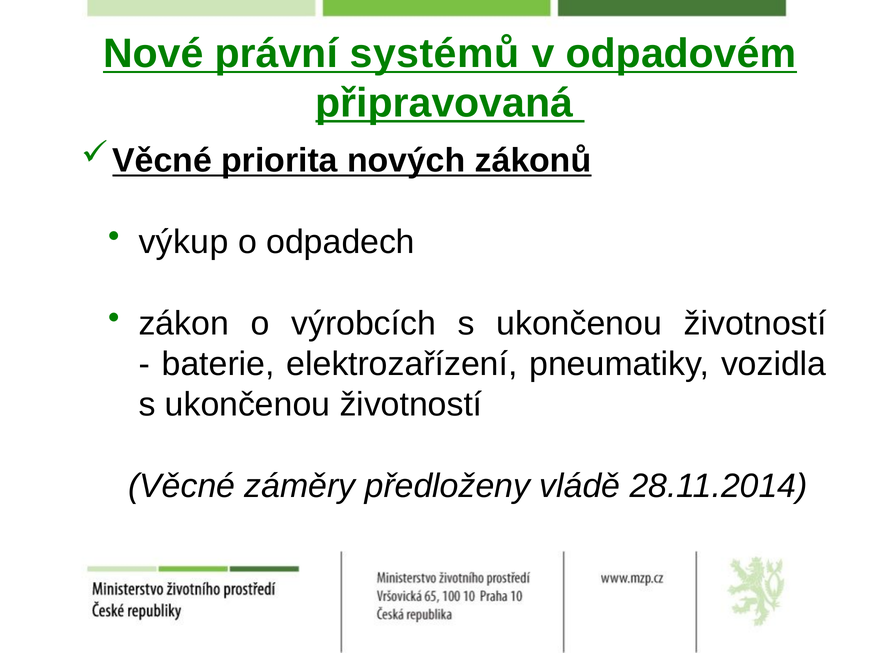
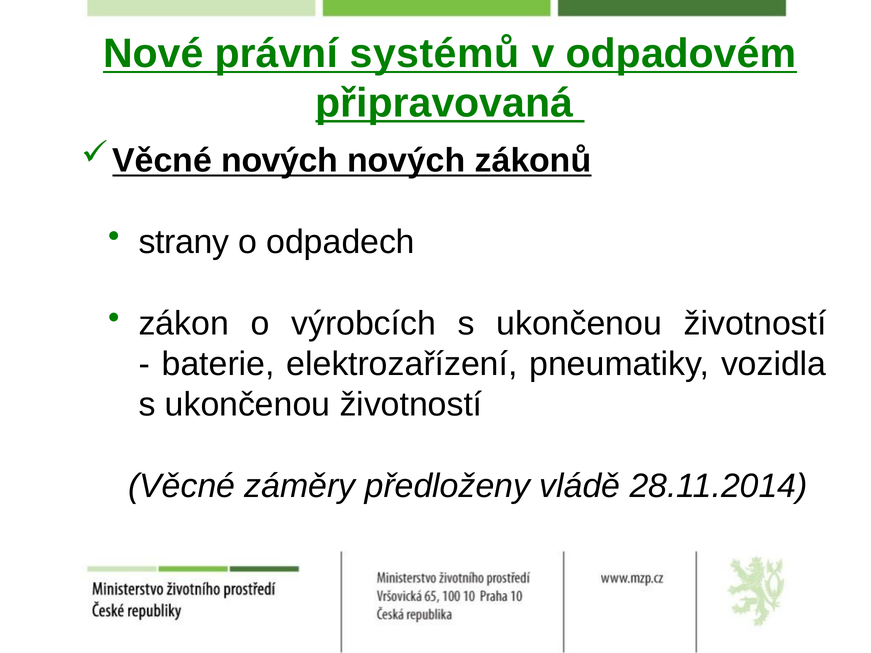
priorita: priorita -> nových (280, 161)
výkup: výkup -> strany (184, 242)
